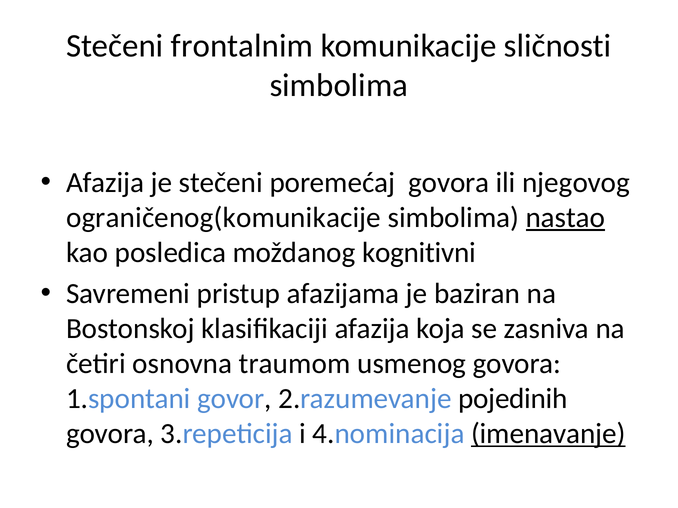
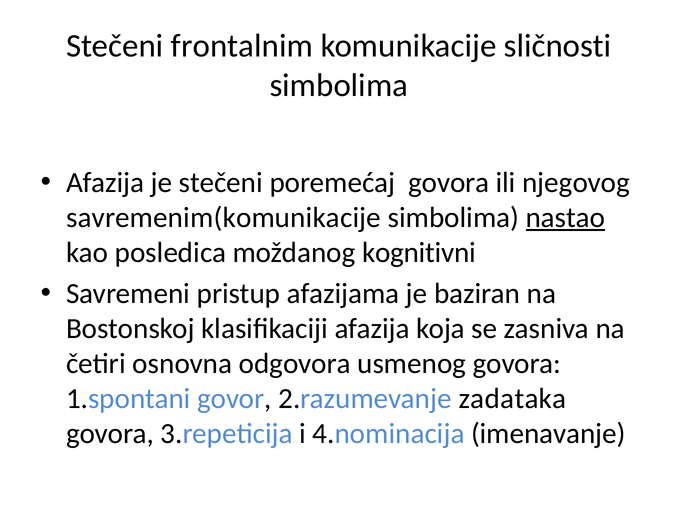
ograničenog(komunikacije: ograničenog(komunikacije -> savremenim(komunikacije (224, 218)
traumom: traumom -> odgovora (295, 364)
pojedinih: pojedinih -> zadataka (513, 399)
imenavanje underline: present -> none (548, 434)
